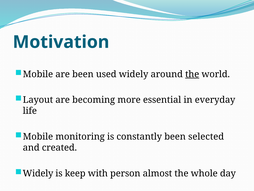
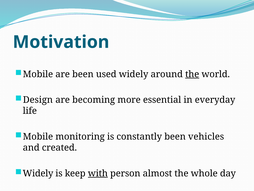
Layout: Layout -> Design (38, 100)
selected: selected -> vehicles (206, 136)
with underline: none -> present (98, 173)
